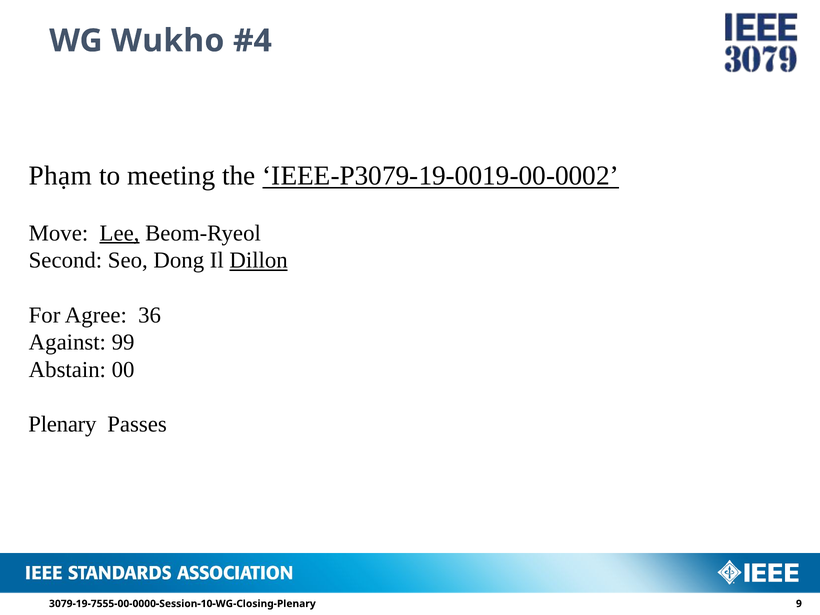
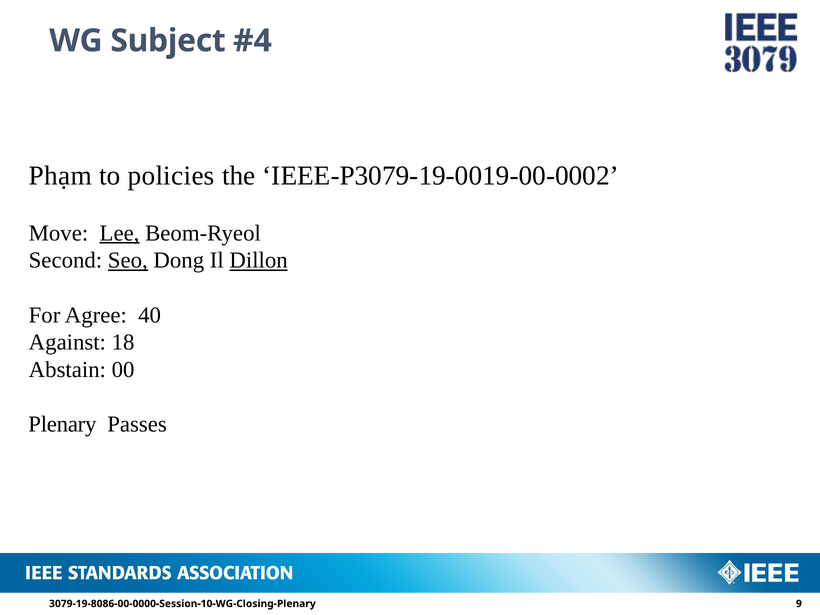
Wukho: Wukho -> Subject (168, 41)
meeting: meeting -> policies (171, 176)
IEEE-P3079-19-0019-00-0002 underline: present -> none (441, 176)
Seo underline: none -> present (128, 260)
36: 36 -> 40 (150, 315)
99: 99 -> 18 (123, 342)
3079-19-7555-00-0000-Session-10-WG-Closing-Plenary: 3079-19-7555-00-0000-Session-10-WG-Closing-Plenary -> 3079-19-8086-00-0000-Session-10-WG-Closing-Plenary (182, 604)
